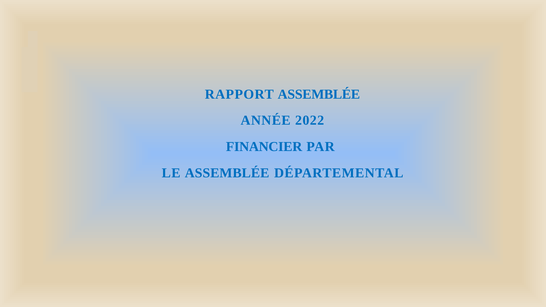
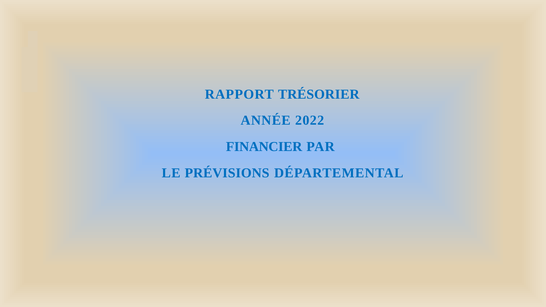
RAPPORT ASSEMBLÉE: ASSEMBLÉE -> TRÉSORIER (319, 94)
LE ASSEMBLÉE: ASSEMBLÉE -> PRÉVISIONS (227, 173)
